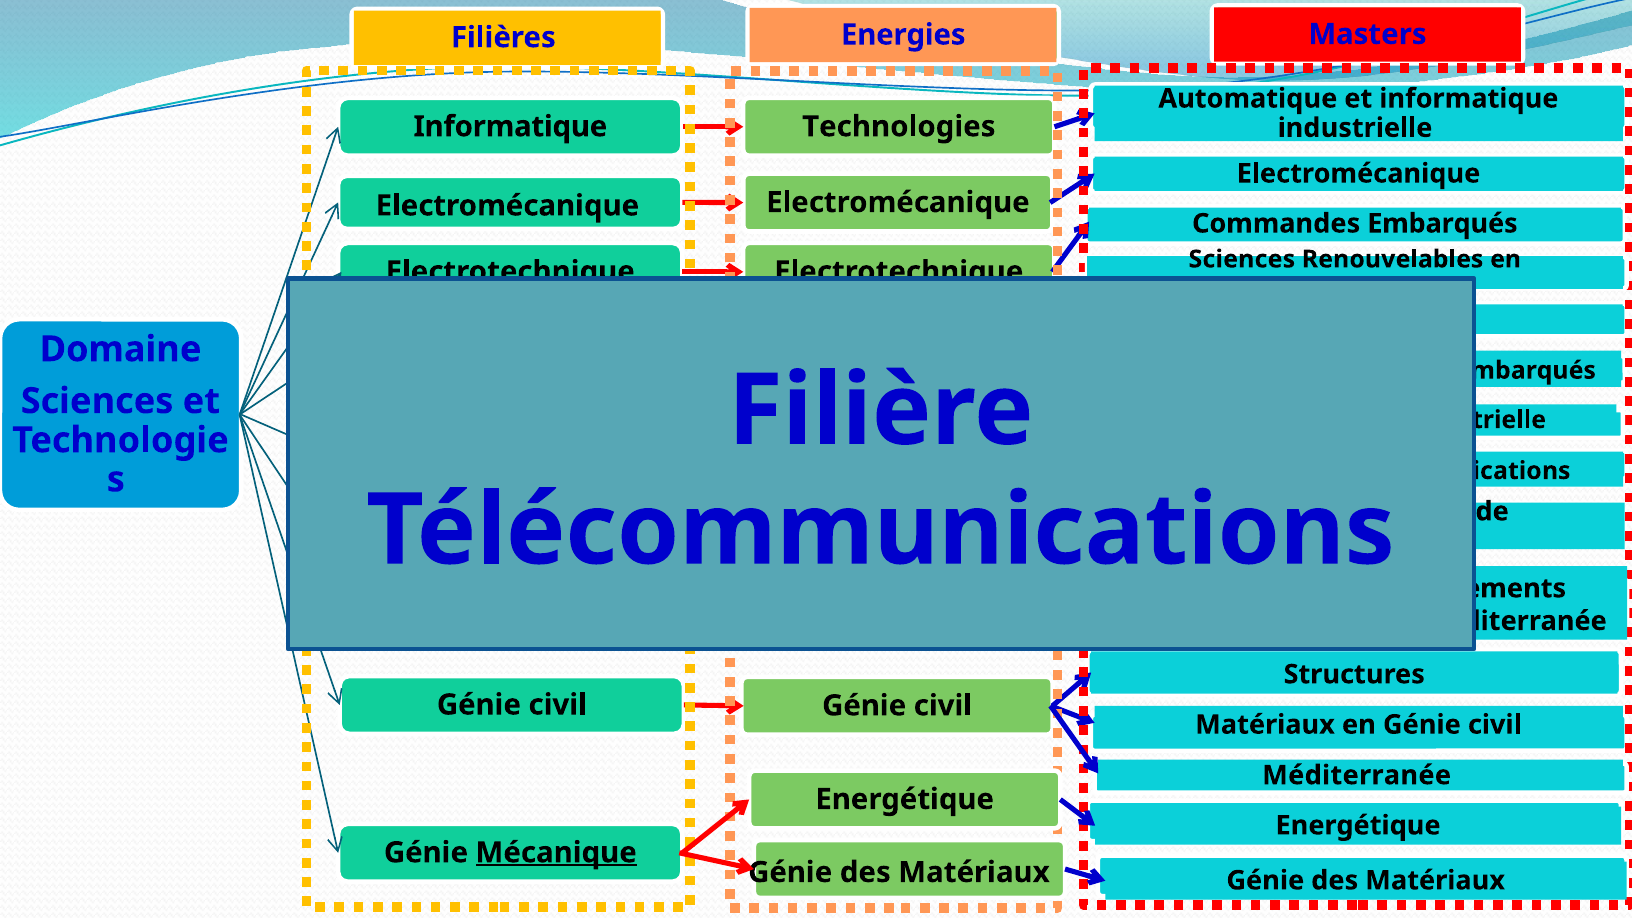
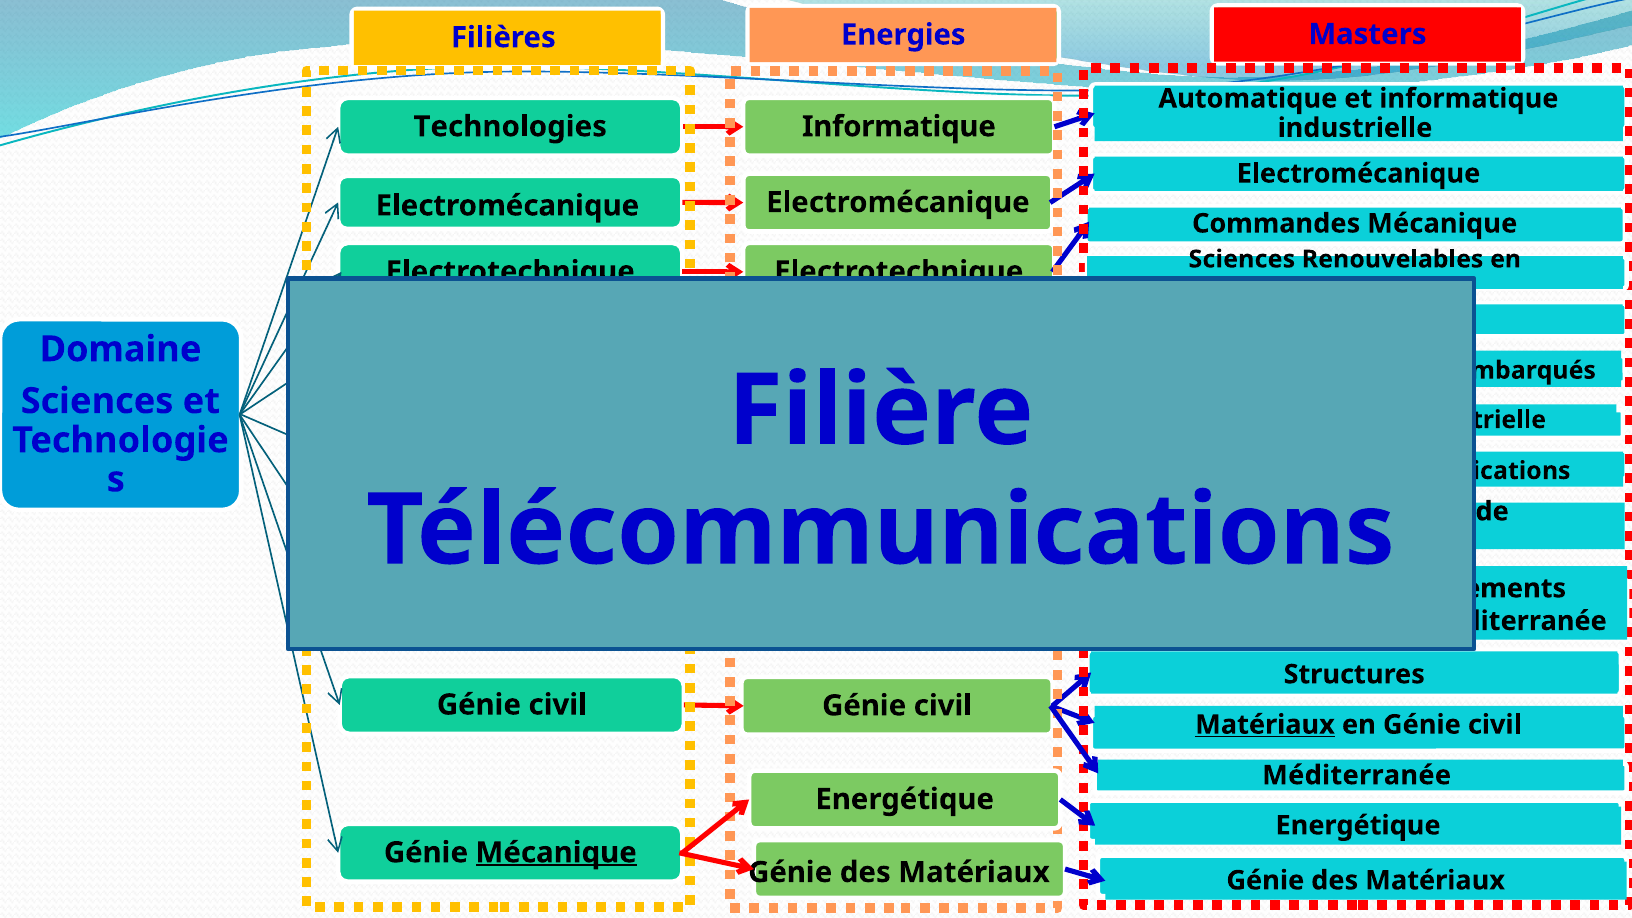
Informatique: Informatique -> Technologies (510, 127)
Technologies: Technologies -> Informatique (899, 127)
Commandes Embarqués: Embarqués -> Mécanique (1442, 224)
Matériaux underline: none -> present (1265, 725)
